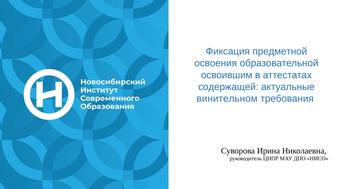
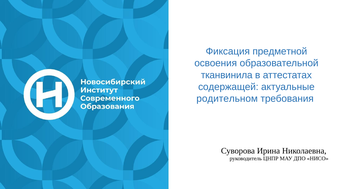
освоившим: освоившим -> тканвинила (227, 75)
винительном: винительном -> родительном (227, 99)
